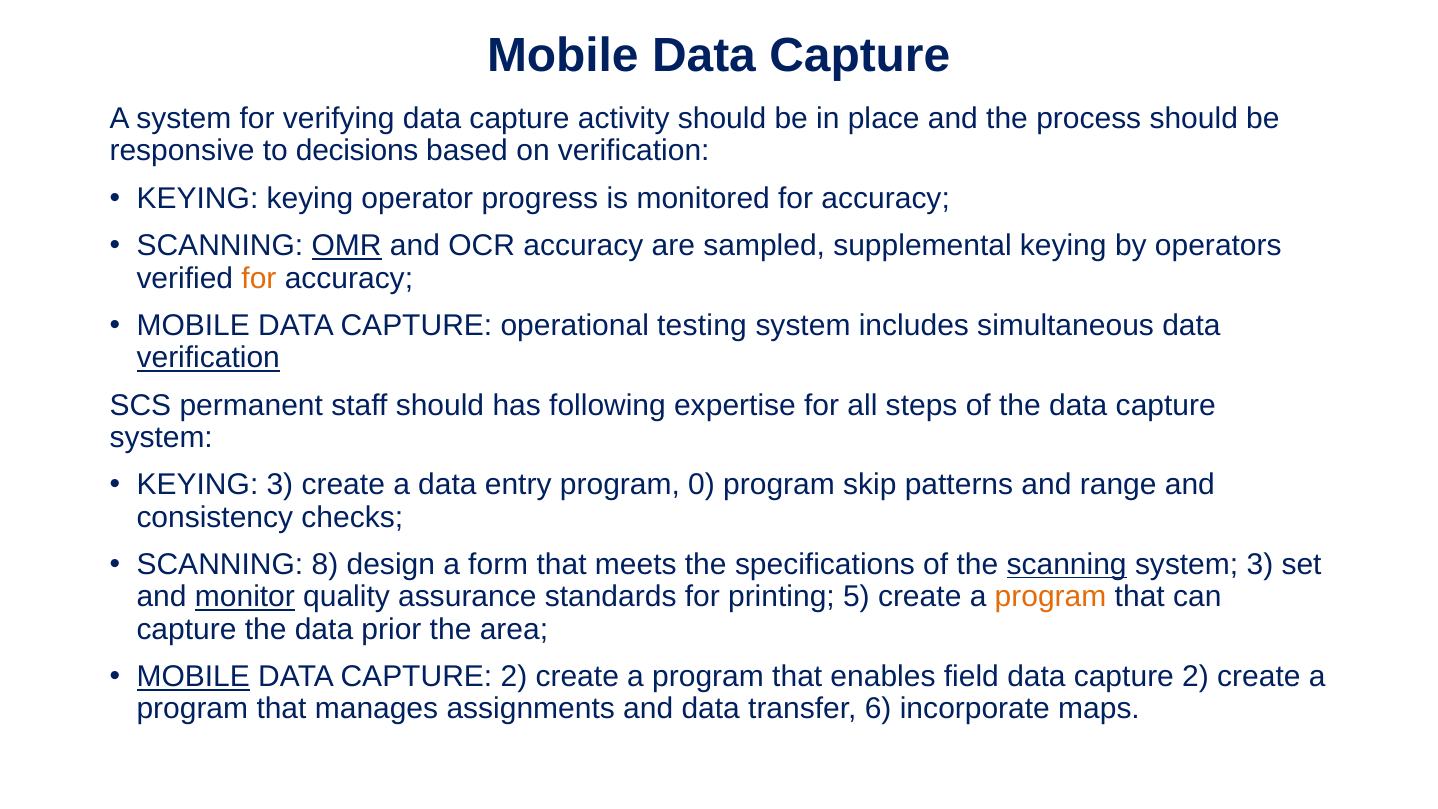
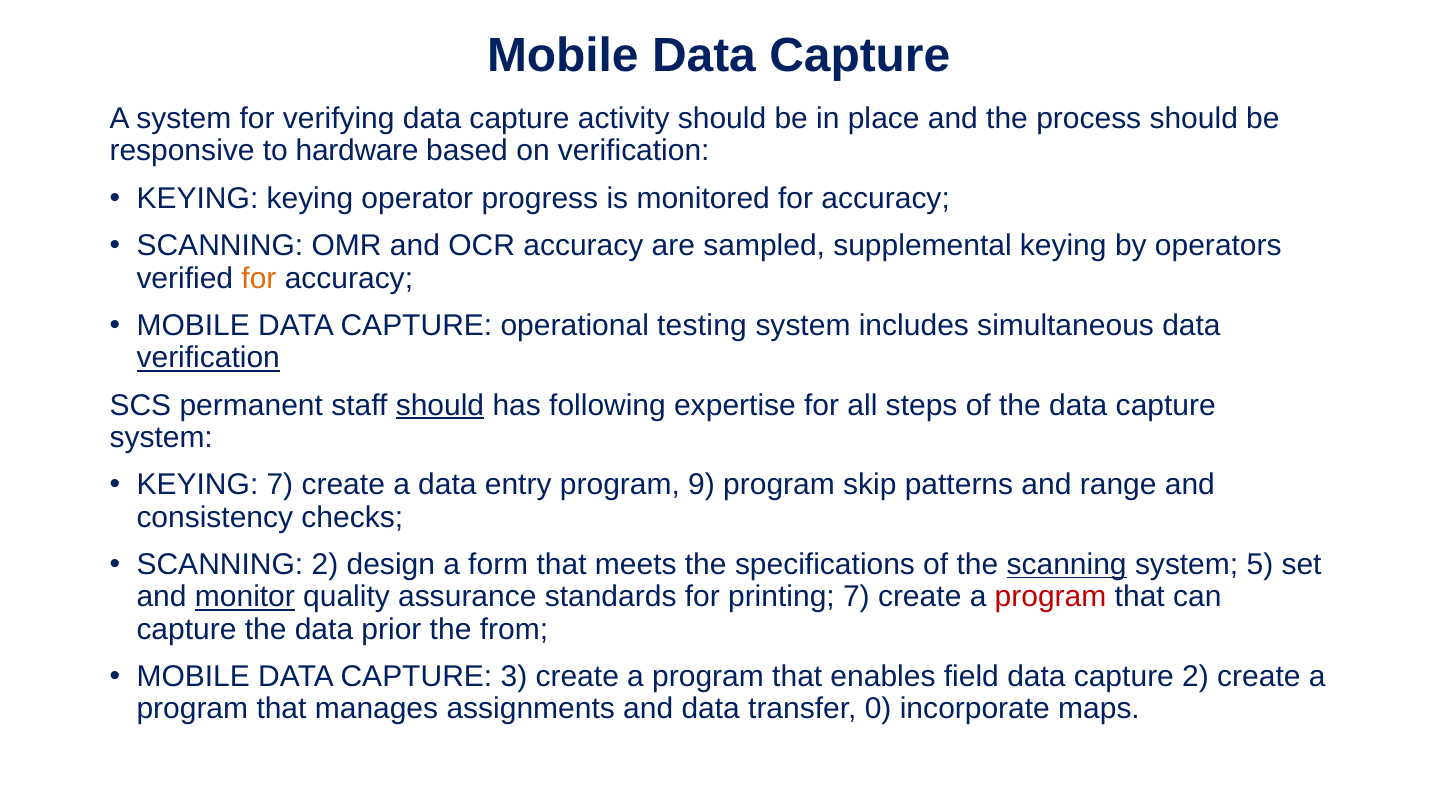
decisions: decisions -> hardware (357, 151)
OMR underline: present -> none (347, 246)
should underline: none -> present (440, 405)
KEYING 3: 3 -> 7 (280, 485)
0: 0 -> 9 (702, 485)
SCANNING 8: 8 -> 2 (325, 565)
system 3: 3 -> 5 (1260, 565)
printing 5: 5 -> 7 (856, 597)
program colour: orange -> red (1051, 597)
area: area -> from (514, 629)
MOBILE underline: present -> none (193, 677)
2: 2 -> 3 (514, 677)
6: 6 -> 0 (878, 709)
